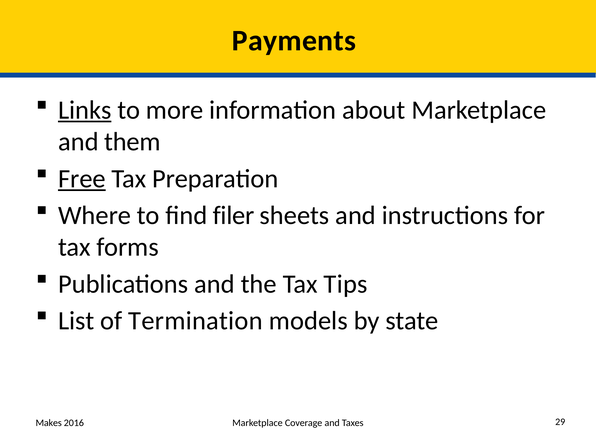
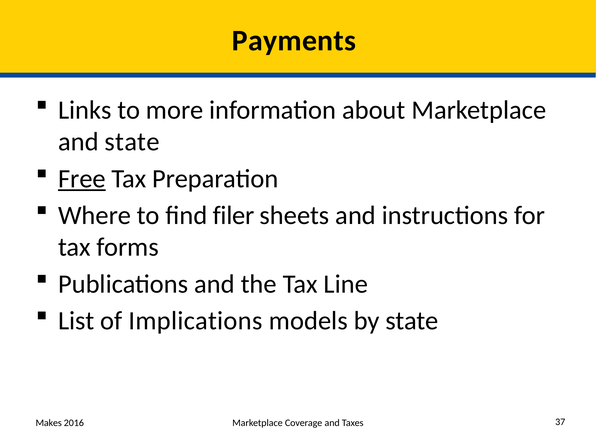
Links underline: present -> none (85, 110)
and them: them -> state (132, 142)
Tips: Tips -> Line (346, 284)
Termination: Termination -> Implications (196, 321)
29: 29 -> 37 (560, 422)
